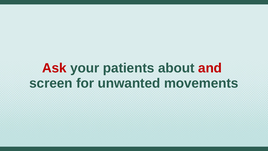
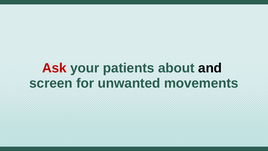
and colour: red -> black (210, 68)
